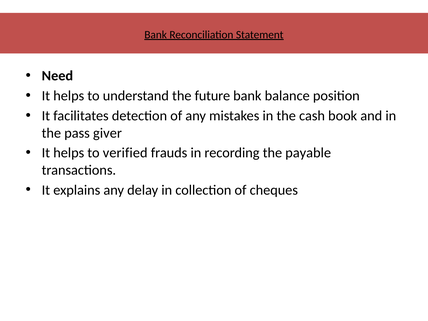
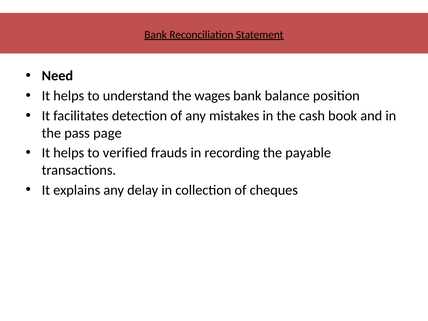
future: future -> wages (212, 96)
giver: giver -> page (107, 133)
